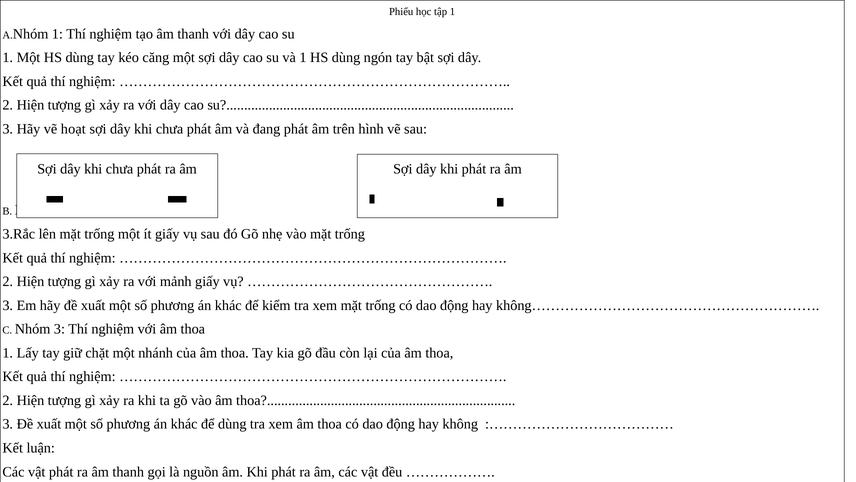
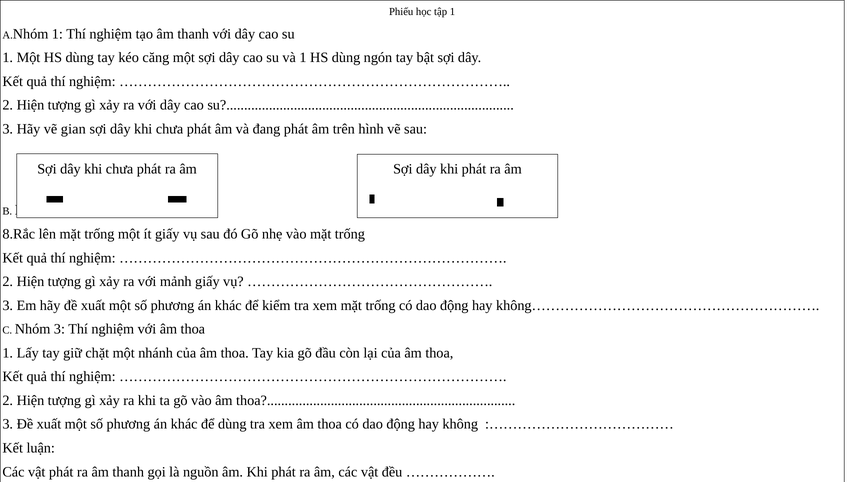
hoạt: hoạt -> gian (73, 129)
3.Rắc: 3.Rắc -> 8.Rắc (19, 234)
